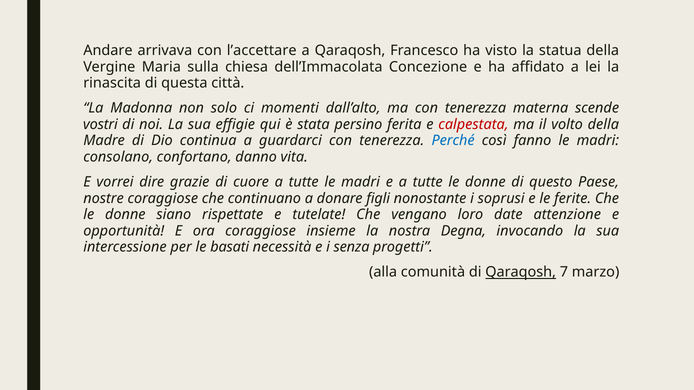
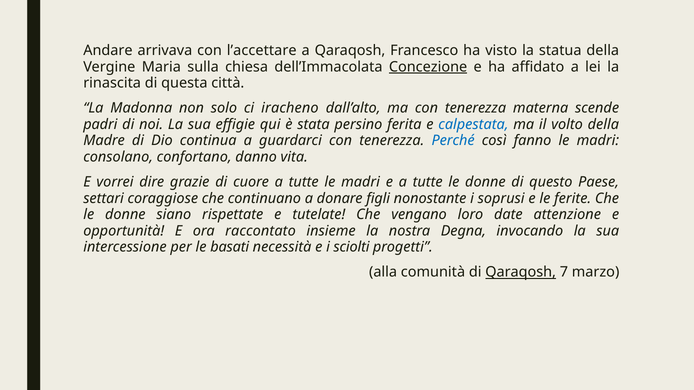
Concezione underline: none -> present (428, 67)
momenti: momenti -> iracheno (290, 108)
vostri: vostri -> padri (100, 125)
calpestata colour: red -> blue (473, 125)
nostre: nostre -> settari (104, 198)
ora coraggiose: coraggiose -> raccontato (260, 231)
senza: senza -> sciolti (352, 247)
